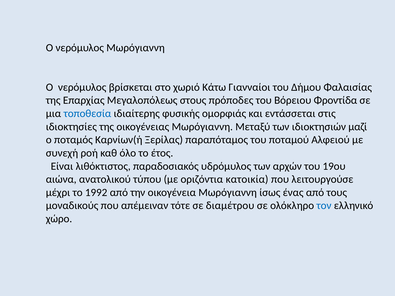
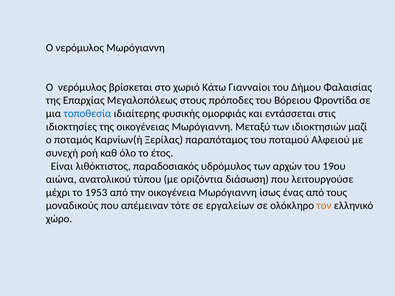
κατοικία: κατοικία -> διάσωση (247, 179)
1992: 1992 -> 1953 (96, 193)
διαμέτρου: διαμέτρου -> εργαλείων (230, 206)
τον colour: blue -> orange (324, 206)
